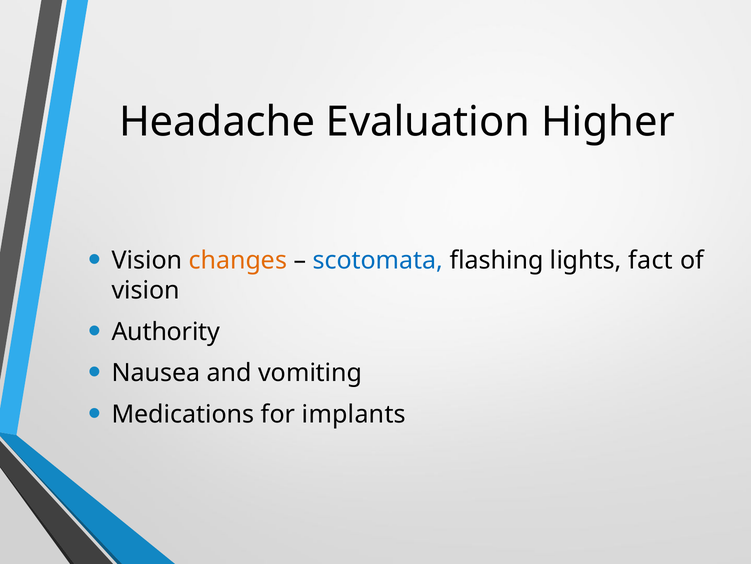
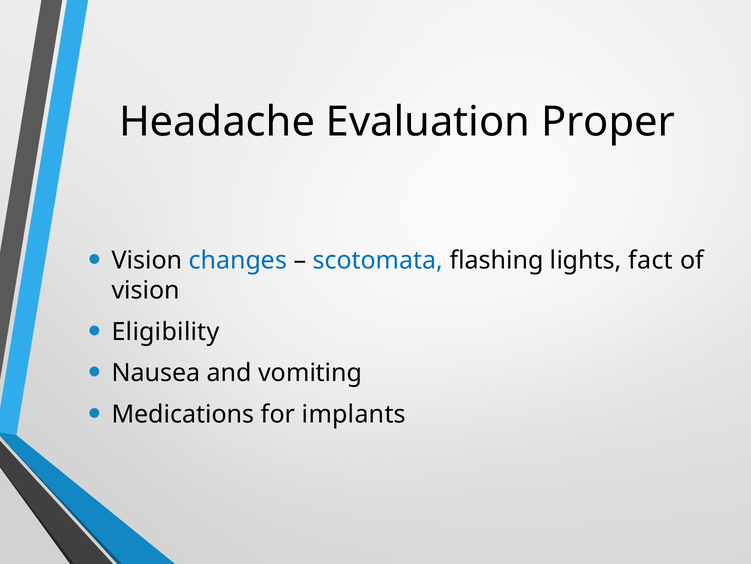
Higher: Higher -> Proper (608, 122)
changes colour: orange -> blue (238, 260)
Authority: Authority -> Eligibility (166, 331)
